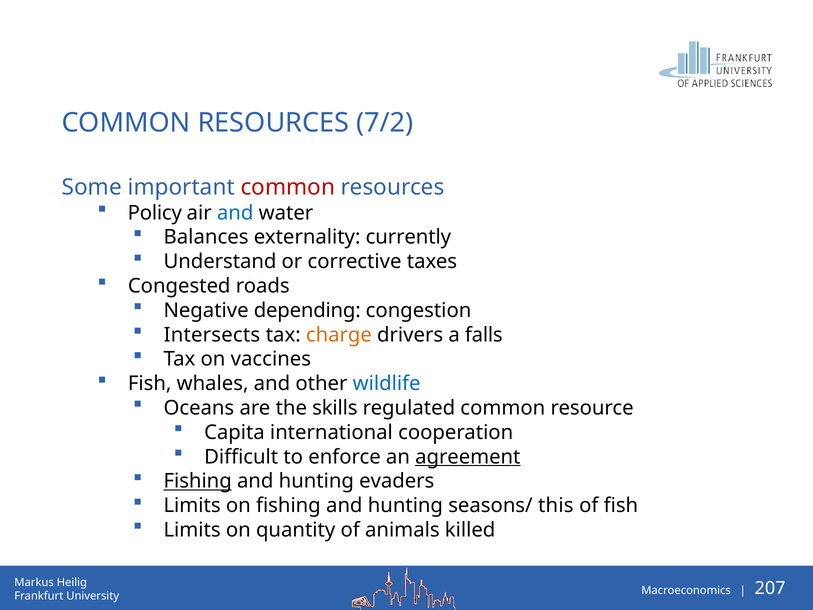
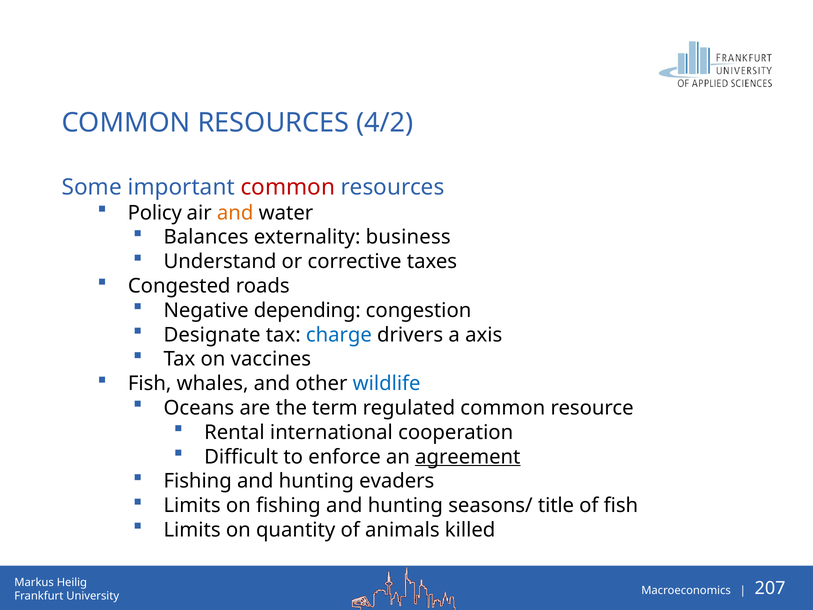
7/2: 7/2 -> 4/2 (385, 123)
and colour: blue -> orange (235, 213)
currently: currently -> business (408, 237)
Intersects: Intersects -> Designate (212, 335)
charge colour: orange -> blue (339, 335)
falls: falls -> axis (484, 335)
skills: skills -> term (335, 408)
Capita: Capita -> Rental (234, 432)
Fishing underline: present -> none (198, 481)
this: this -> title (556, 505)
